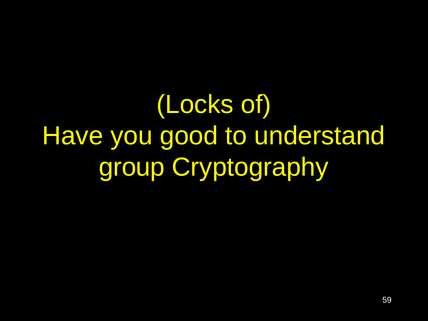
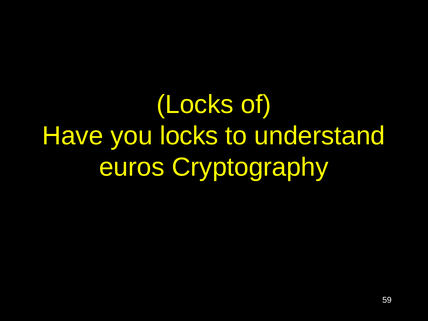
you good: good -> locks (189, 136)
group: group -> euros (132, 167)
